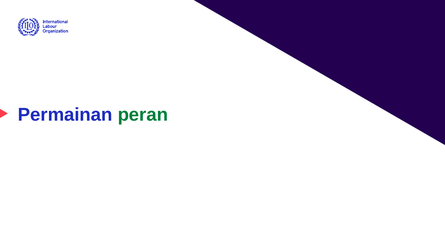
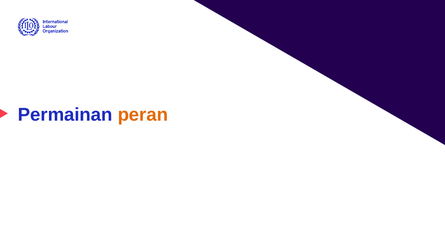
peran colour: green -> orange (143, 115)
